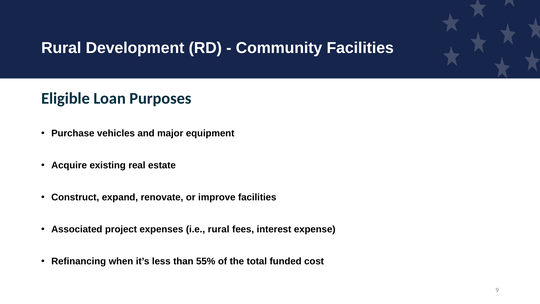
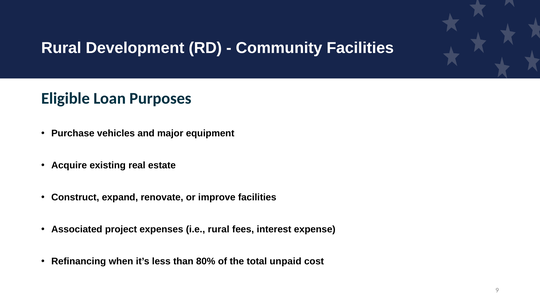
55%: 55% -> 80% (206, 261)
funded: funded -> unpaid (286, 261)
